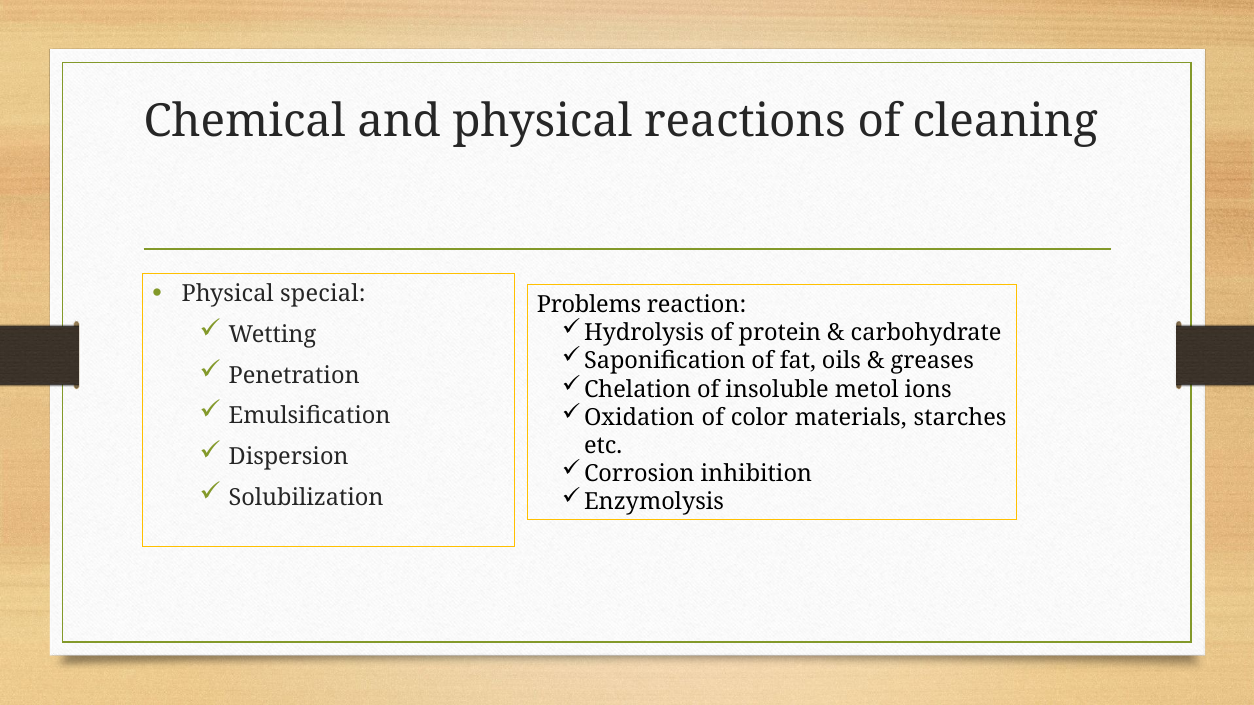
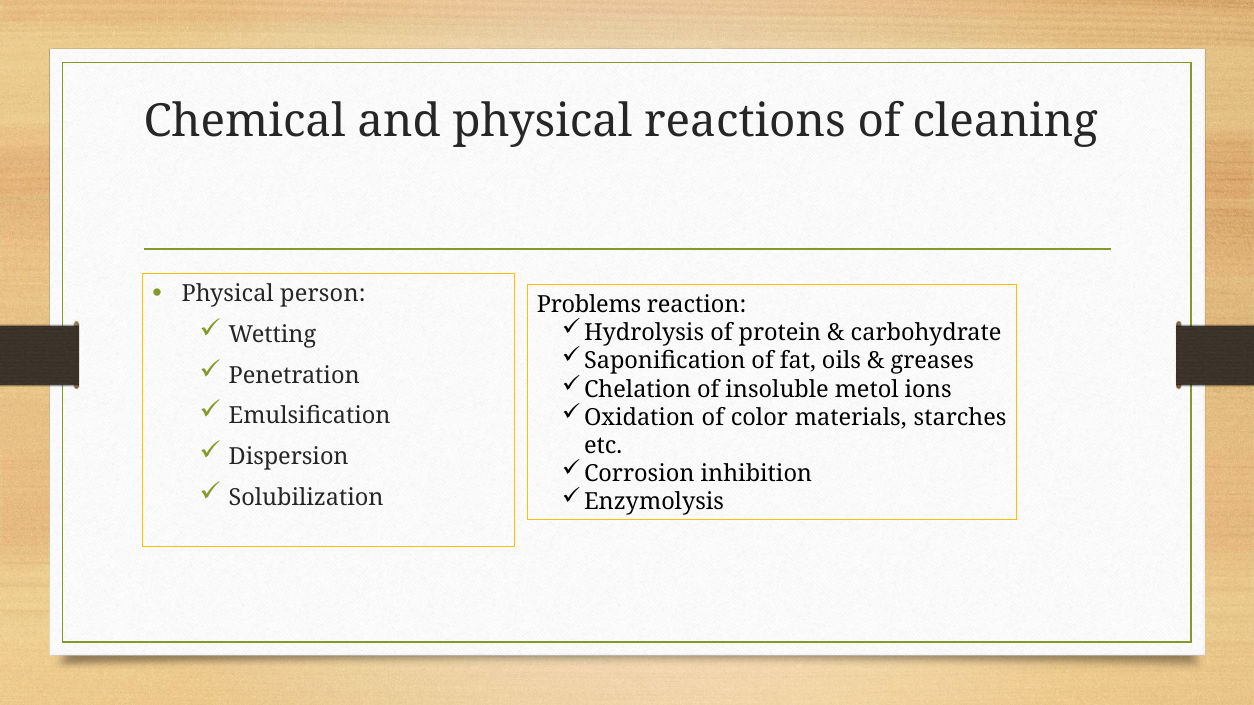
special: special -> person (323, 294)
